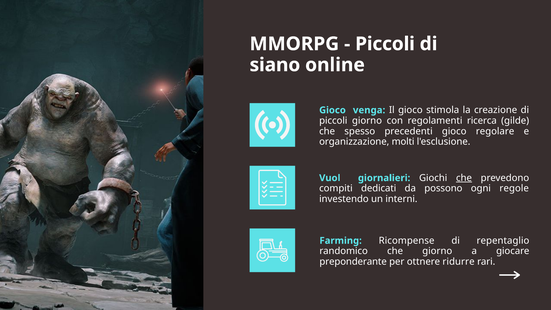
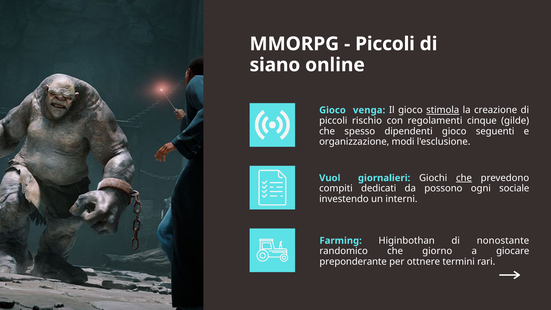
stimola underline: none -> present (443, 110)
piccoli giorno: giorno -> rischio (367, 121)
ricerca: ricerca -> cinque (482, 121)
precedenti: precedenti -> dipendenti (409, 131)
regolare: regolare -> seguenti (495, 131)
molti: molti -> modi (403, 142)
regole: regole -> sociale (514, 188)
Ricompense: Ricompense -> Higinbothan (407, 241)
repentaglio: repentaglio -> nonostante (503, 241)
ridurre: ridurre -> termini (459, 262)
